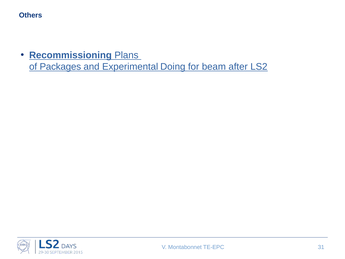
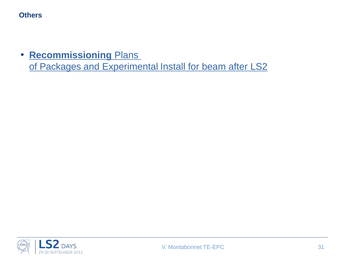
Doing: Doing -> Install (173, 67)
